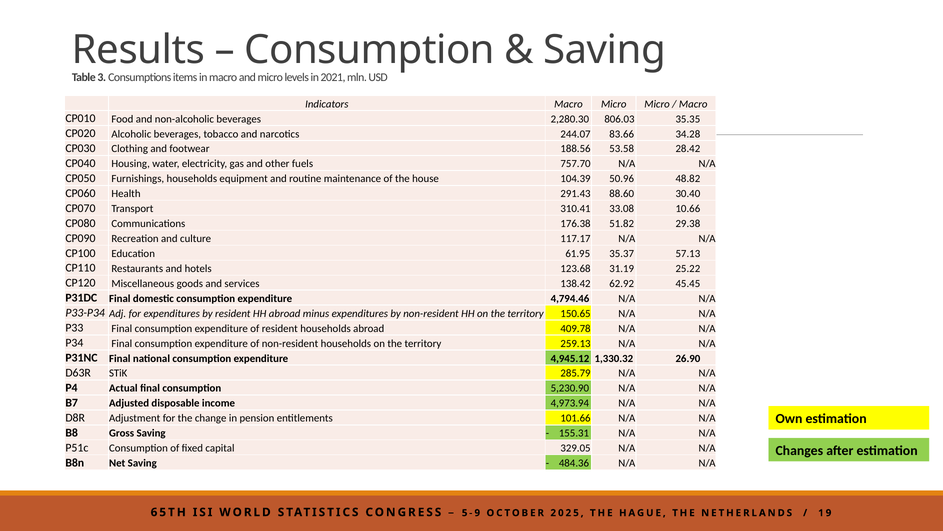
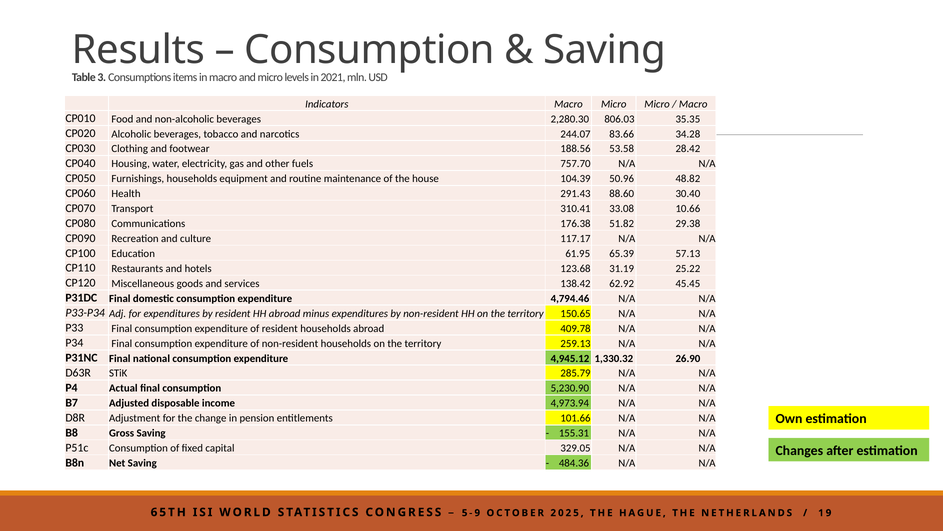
35.37: 35.37 -> 65.39 (622, 253)
